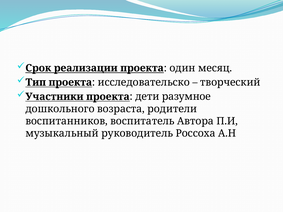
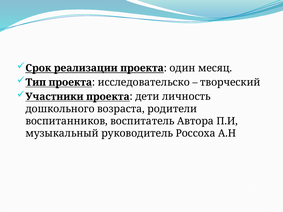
разумное: разумное -> личность (186, 97)
